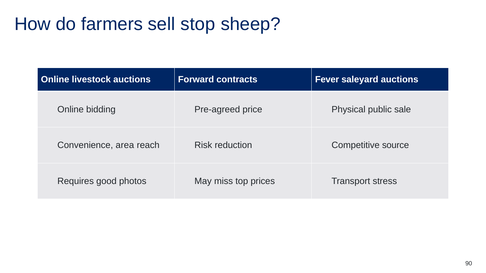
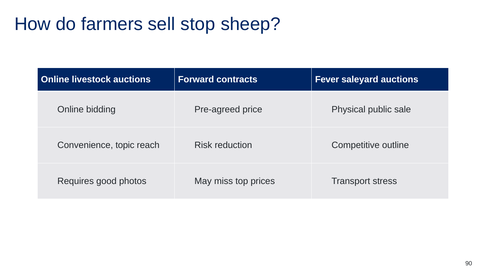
area: area -> topic (125, 145)
source: source -> outline (396, 145)
